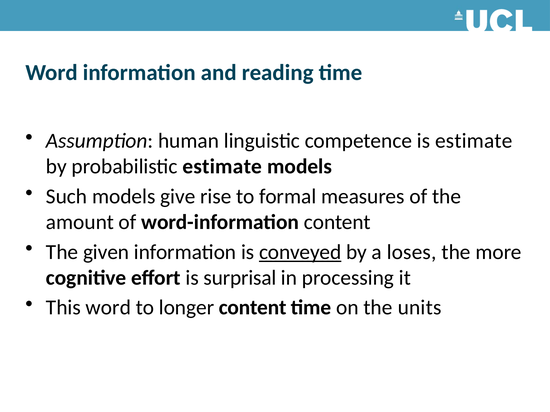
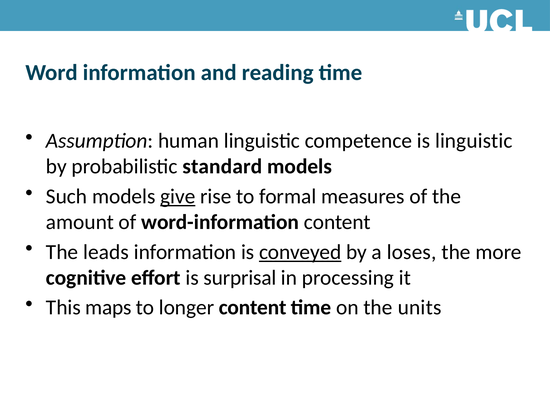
is estimate: estimate -> linguistic (474, 141)
probabilistic estimate: estimate -> standard (222, 167)
give underline: none -> present (178, 197)
given: given -> leads (106, 252)
This word: word -> maps (108, 308)
